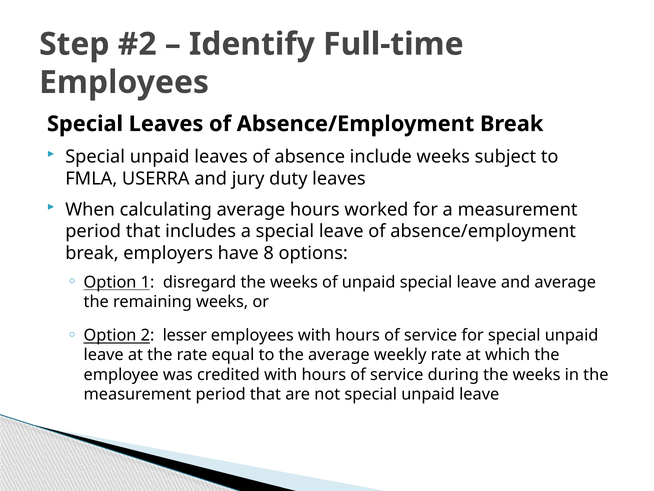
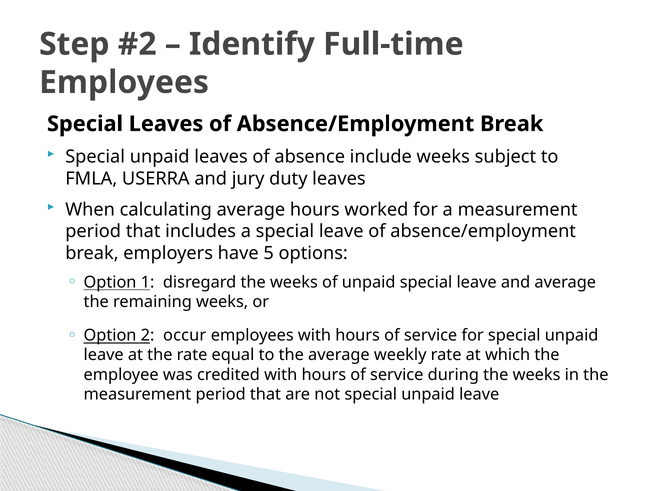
8: 8 -> 5 (269, 253)
lesser: lesser -> occur (185, 335)
